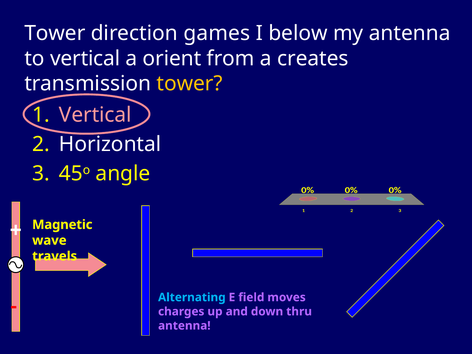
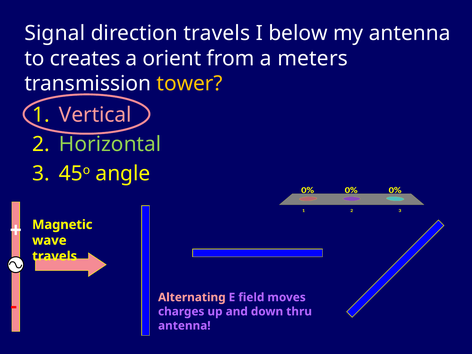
Tower: Tower -> Signal (55, 33)
direction games: games -> travels (217, 33)
to vertical: vertical -> creates (85, 58)
creates: creates -> meters (313, 58)
Horizontal colour: white -> light green (110, 144)
Alternating colour: light blue -> pink (192, 297)
